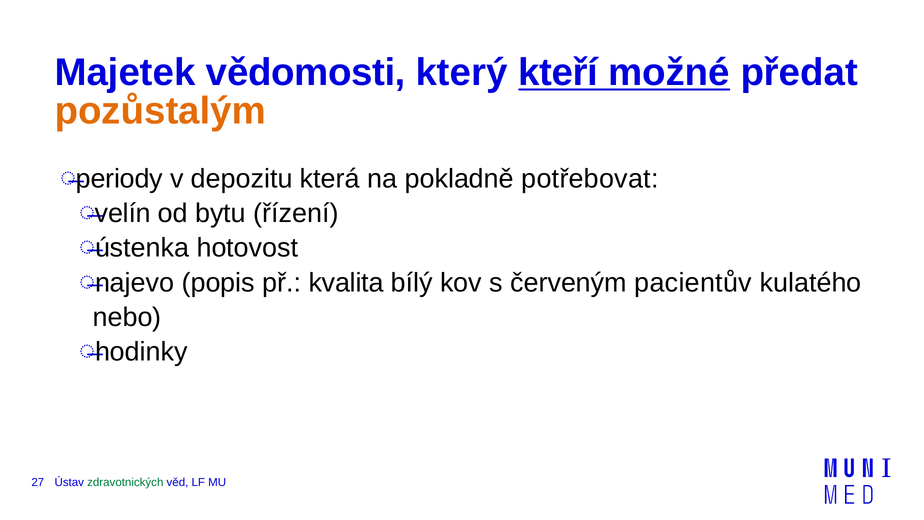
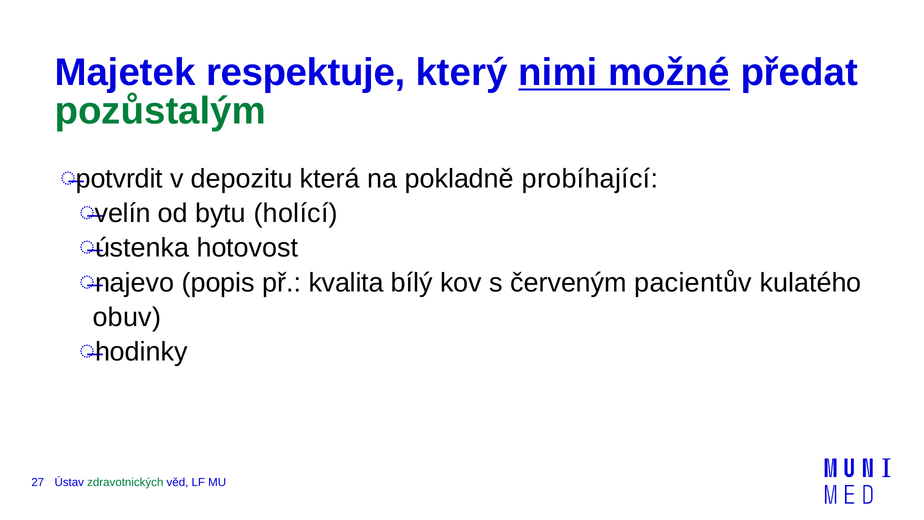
vědomosti: vědomosti -> respektuje (306, 73)
kteří: kteří -> nimi (558, 73)
pozůstalým colour: orange -> green (160, 111)
periody: periody -> potvrdit (119, 179)
potřebovat: potřebovat -> probíhající (590, 179)
řízení: řízení -> holící (296, 213)
nebo: nebo -> obuv (127, 317)
